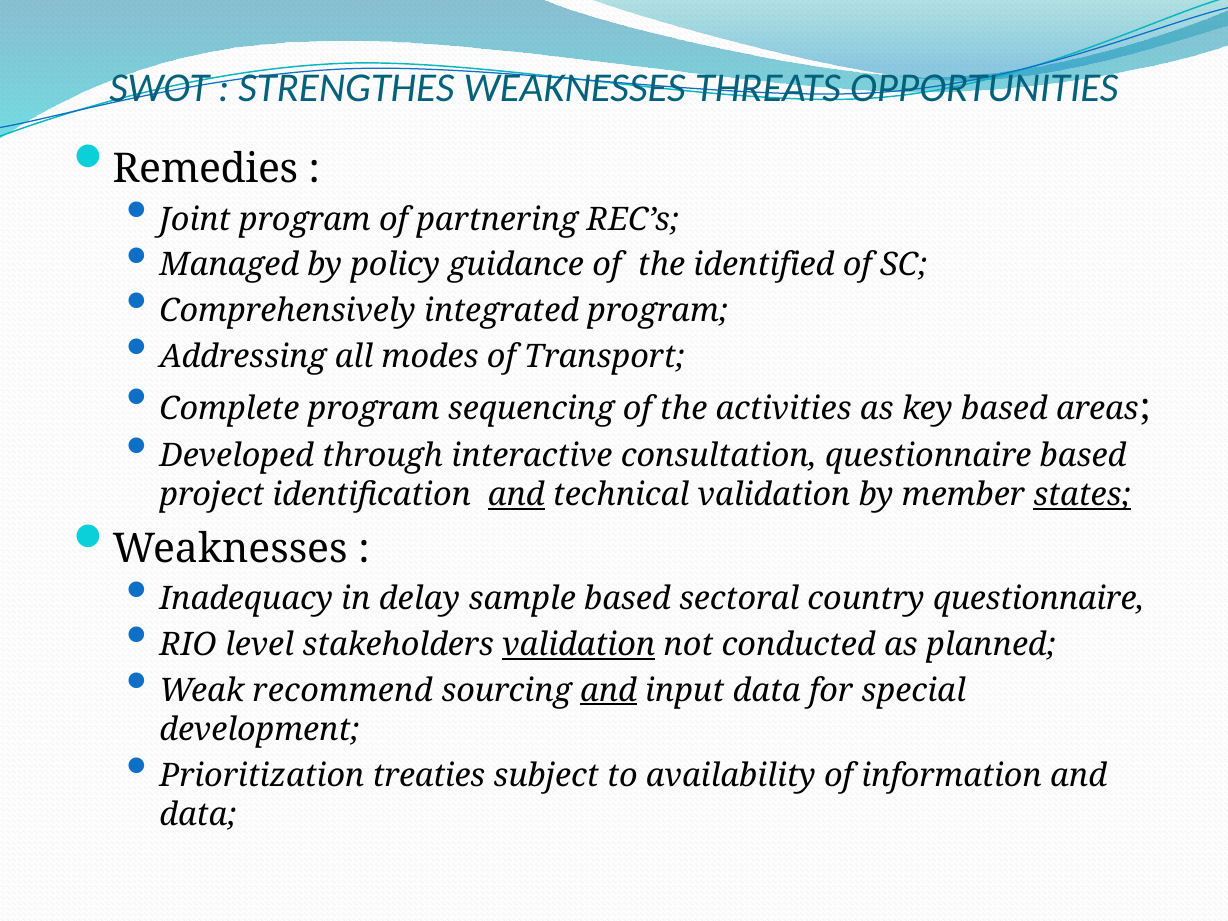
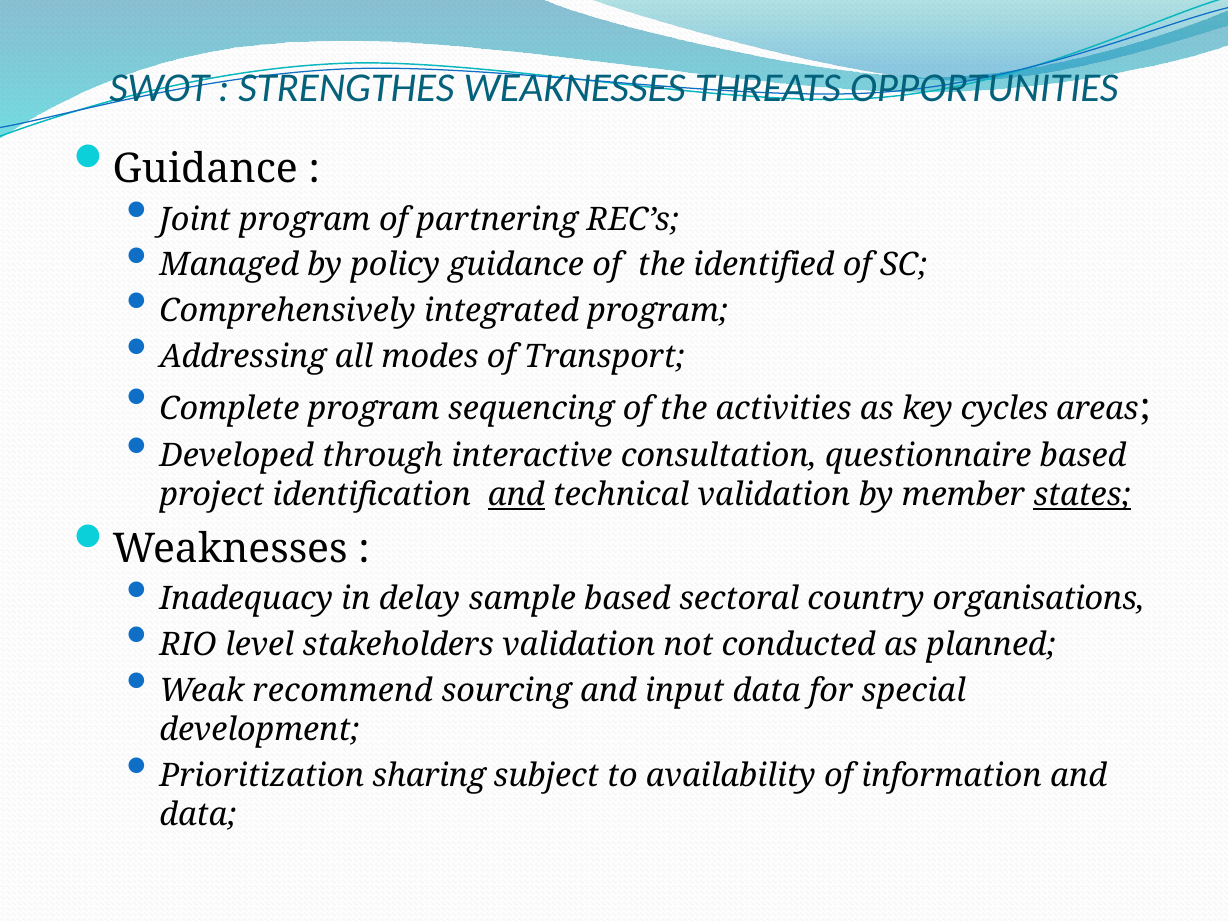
Remedies: Remedies -> Guidance (205, 169)
key based: based -> cycles (1005, 409)
country questionnaire: questionnaire -> organisations (1039, 599)
validation underline: present -> none (579, 645)
and underline: present -> none (608, 690)
treaties: treaties -> sharing (429, 776)
